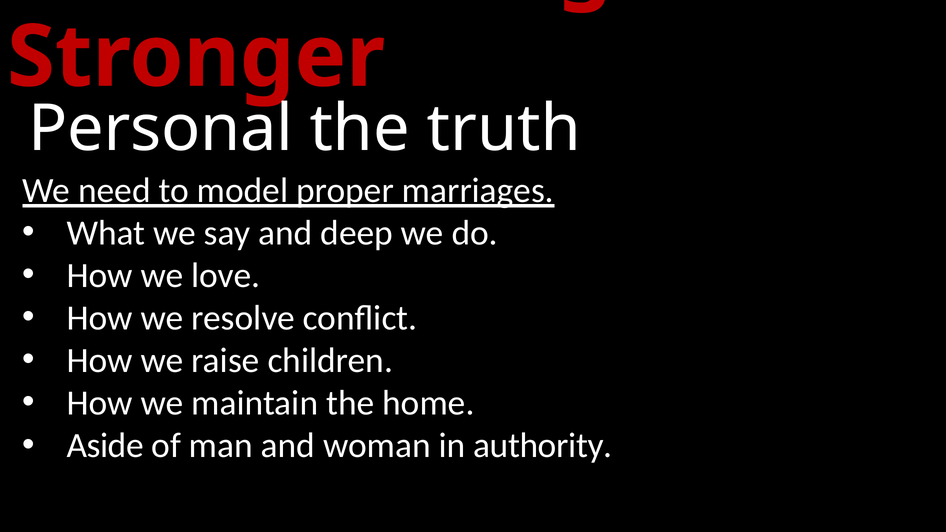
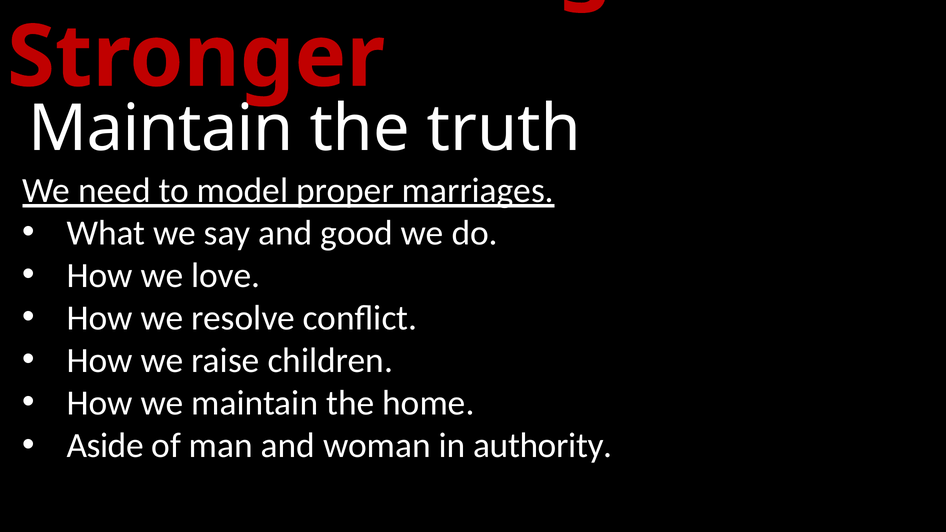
Personal: Personal -> Maintain (161, 129)
deep: deep -> good (357, 233)
